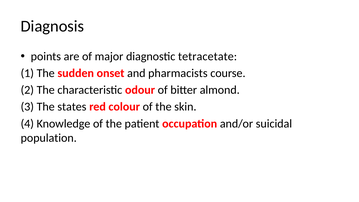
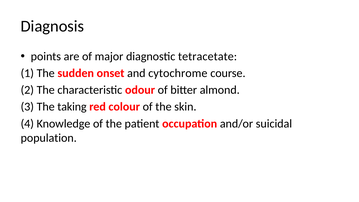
pharmacists: pharmacists -> cytochrome (178, 73)
states: states -> taking (72, 107)
